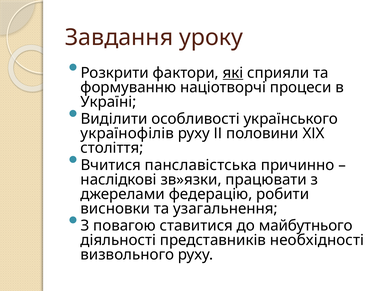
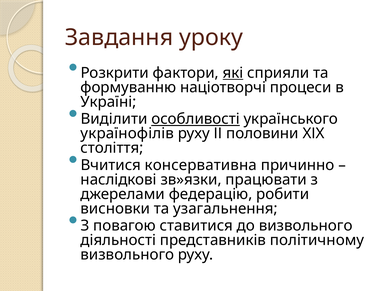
особливості underline: none -> present (196, 119)
панславістська: панславістська -> консервативна (201, 165)
до майбутнього: майбутнього -> визвольного (306, 226)
необхідності: необхідності -> політичному (317, 241)
